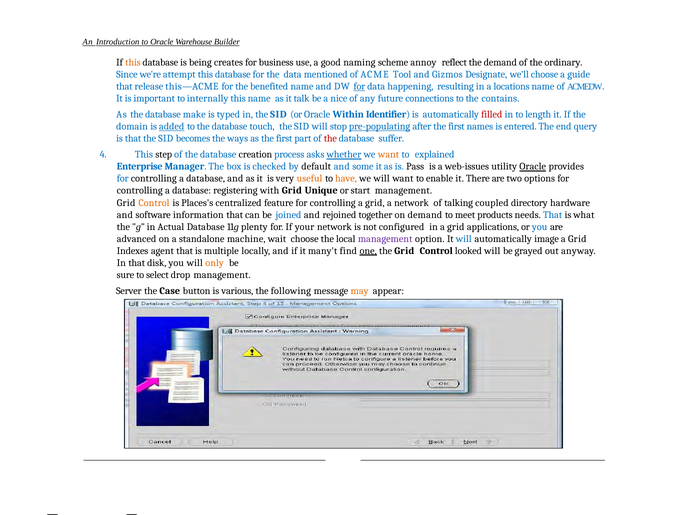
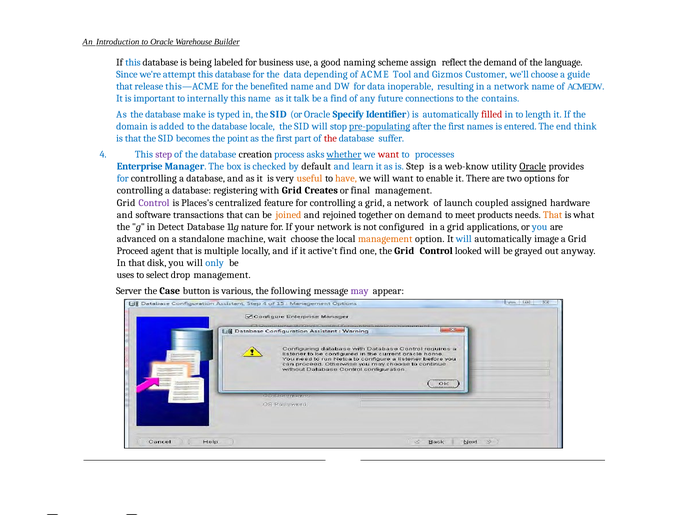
this colour: orange -> blue (133, 62)
creates: creates -> labeled (229, 62)
annoy: annoy -> assign (423, 62)
ordinary: ordinary -> language (563, 62)
mentioned: mentioned -> depending (326, 74)
Designate: Designate -> Customer (486, 74)
for underline: present -> none (359, 86)
happening: happening -> inoperable (410, 86)
in a locations: locations -> network (511, 86)
a nice: nice -> find (339, 99)
Within: Within -> Specify (348, 115)
added underline: present -> none (172, 127)
touch: touch -> locale (262, 127)
query: query -> think (585, 127)
ways: ways -> point (238, 139)
step colour: black -> purple (164, 155)
want colour: orange -> red (389, 155)
explained: explained -> processes (435, 155)
some: some -> learn (363, 167)
is Pass: Pass -> Step (415, 167)
web-issues: web-issues -> web-know (467, 167)
Unique: Unique -> Creates (321, 191)
start: start -> final (360, 191)
Control colour: orange -> purple (154, 203)
talking: talking -> launch (459, 203)
directory: directory -> assigned (529, 203)
information: information -> transactions (198, 215)
joined colour: blue -> orange (289, 215)
That colour: blue -> orange (553, 215)
Actual: Actual -> Detect (171, 227)
plenty: plenty -> nature (254, 227)
management colour: purple -> orange (385, 239)
Indexes: Indexes -> Proceed (133, 251)
many't: many't -> active't (323, 251)
one underline: present -> none (368, 251)
only colour: orange -> blue (215, 263)
sure: sure -> uses (125, 275)
may colour: orange -> purple (360, 291)
